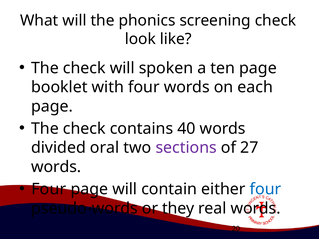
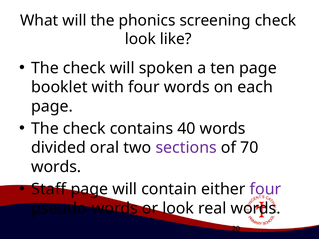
27: 27 -> 70 (249, 148)
Four: Four -> Staff (49, 189)
four colour: blue -> purple (265, 189)
or they: they -> look (178, 208)
